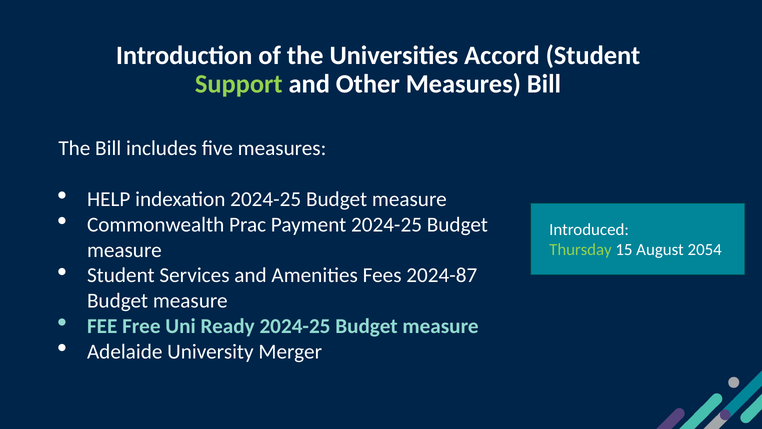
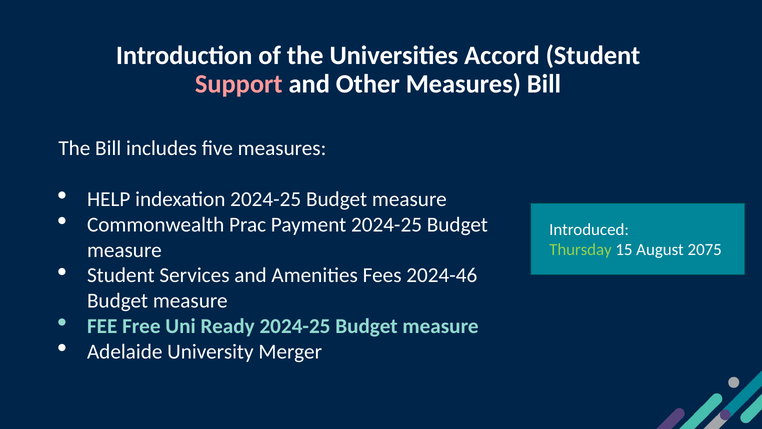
Support colour: light green -> pink (239, 84)
2054: 2054 -> 2075 (705, 250)
2024-87: 2024-87 -> 2024-46 (442, 275)
